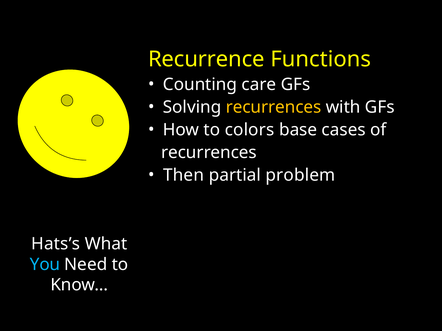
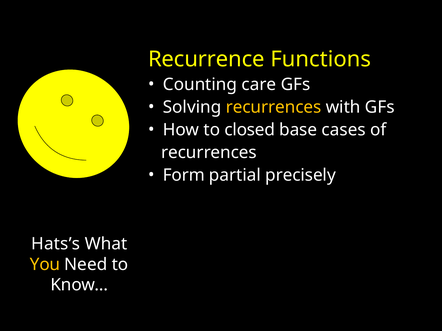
colors: colors -> closed (250, 130)
Then: Then -> Form (184, 175)
problem: problem -> precisely (301, 175)
You colour: light blue -> yellow (45, 265)
